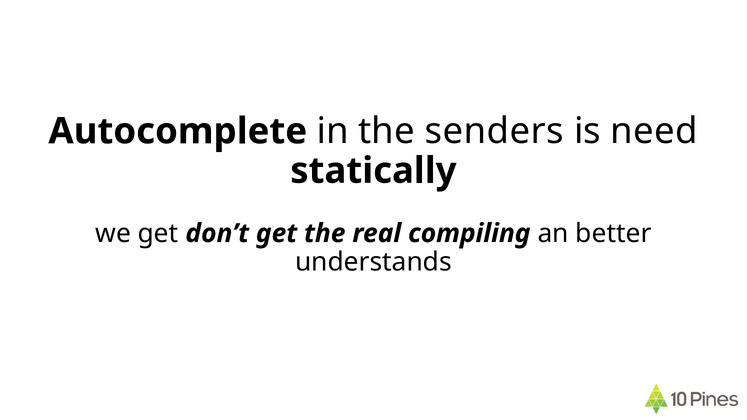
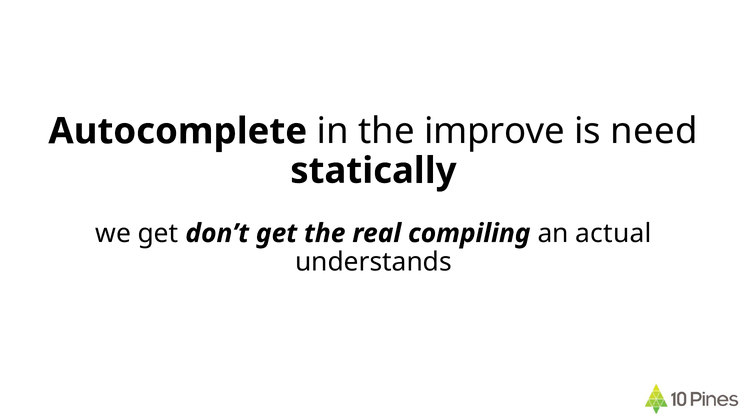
senders: senders -> improve (495, 131)
better: better -> actual (613, 233)
